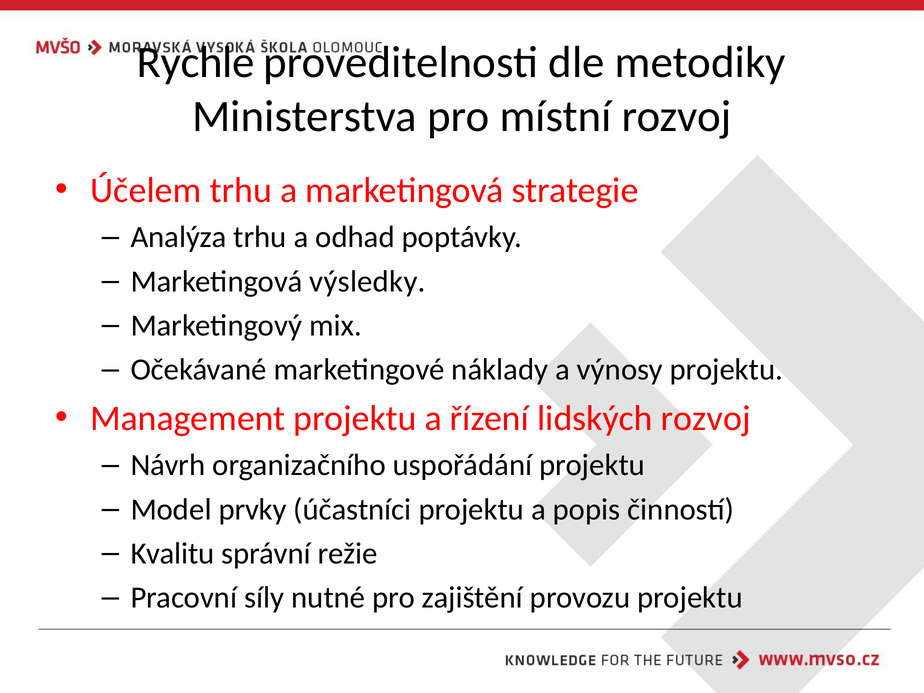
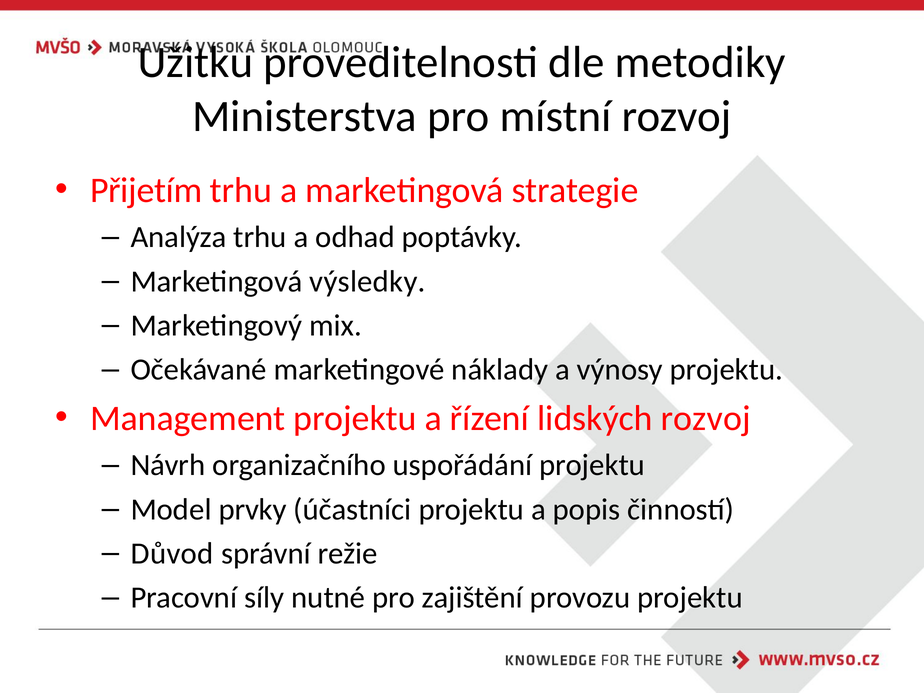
Rychle: Rychle -> Užitku (195, 62)
Účelem: Účelem -> Přijetím (146, 190)
Kvalitu: Kvalitu -> Důvod (172, 554)
